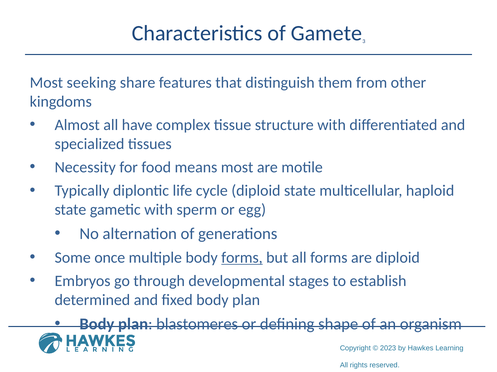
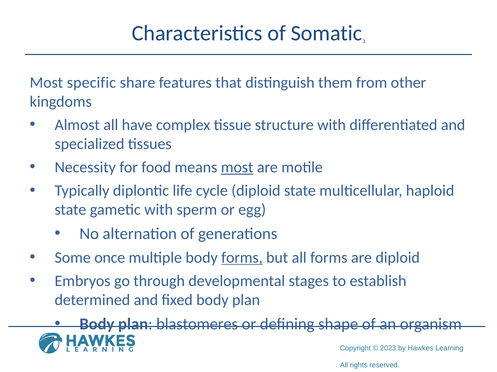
Gamete: Gamete -> Somatic (327, 33)
seeking: seeking -> specific (91, 83)
most underline: none -> present (237, 168)
